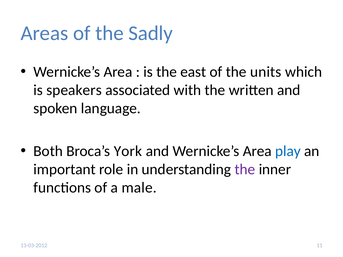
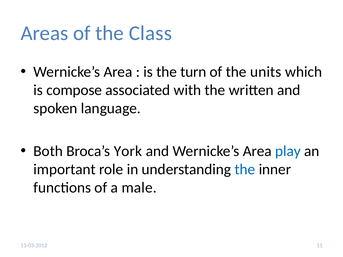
Sadly: Sadly -> Class (150, 33)
east: east -> turn (193, 72)
speakers: speakers -> compose (74, 90)
the colour: purple -> blue (245, 170)
